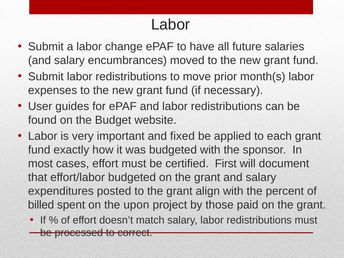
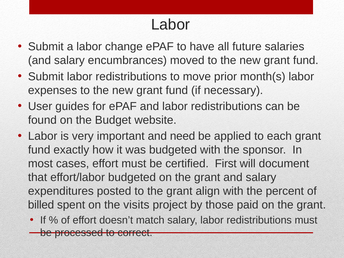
fixed: fixed -> need (183, 136)
upon: upon -> visits (136, 205)
